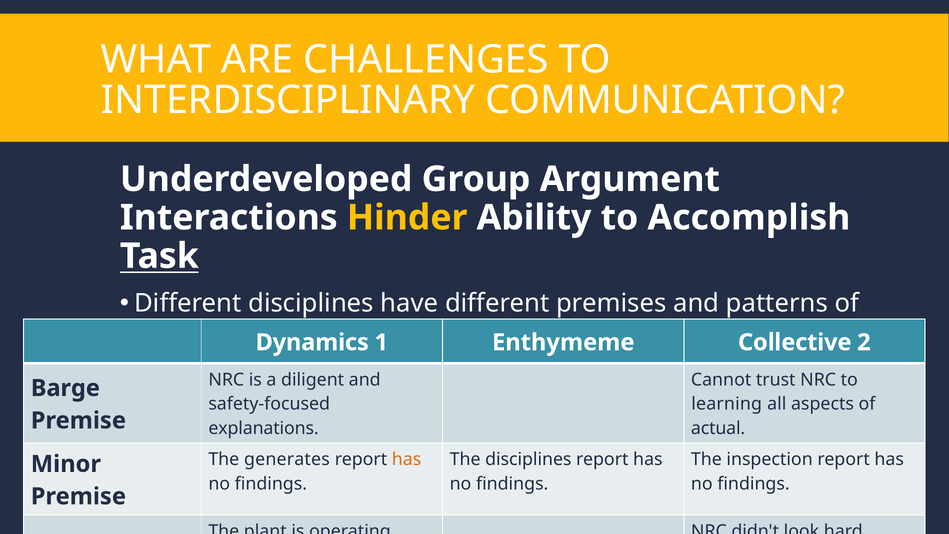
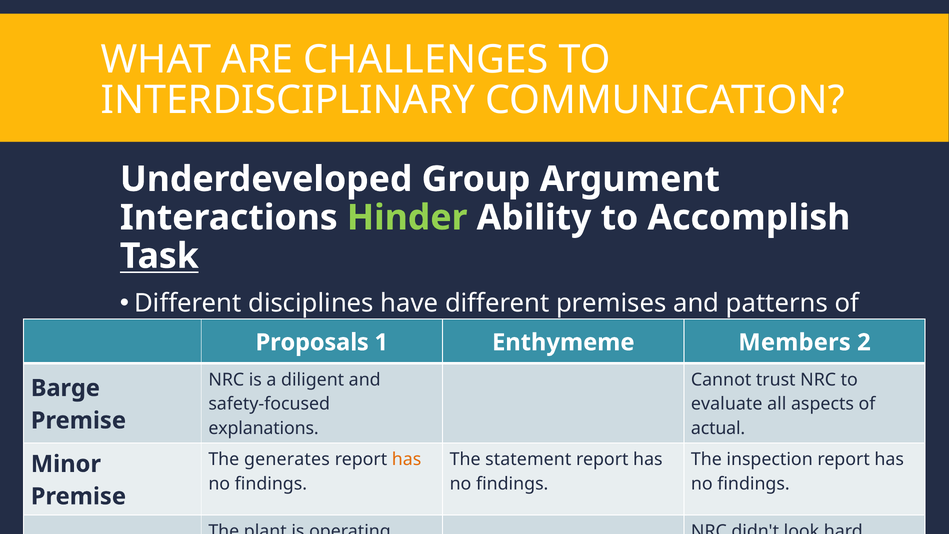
Hinder colour: yellow -> light green (407, 218)
Dynamics: Dynamics -> Proposals (312, 342)
Collective: Collective -> Members (795, 342)
learning: learning -> evaluate (727, 404)
The disciplines: disciplines -> statement (528, 459)
